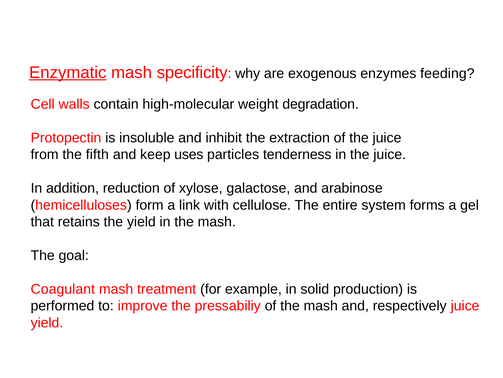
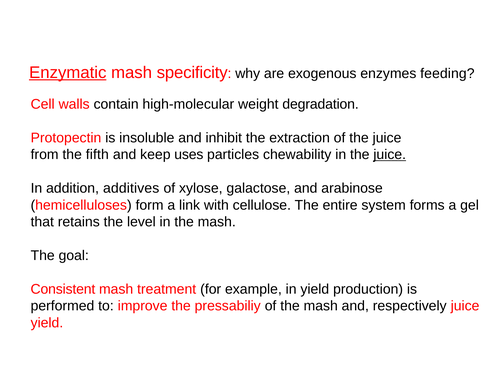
tenderness: tenderness -> chewability (297, 154)
juice underline: none -> present (390, 154)
reduction: reduction -> additives (131, 188)
the yield: yield -> level (141, 221)
Coagulant: Coagulant -> Consistent (63, 289)
in solid: solid -> yield (315, 289)
